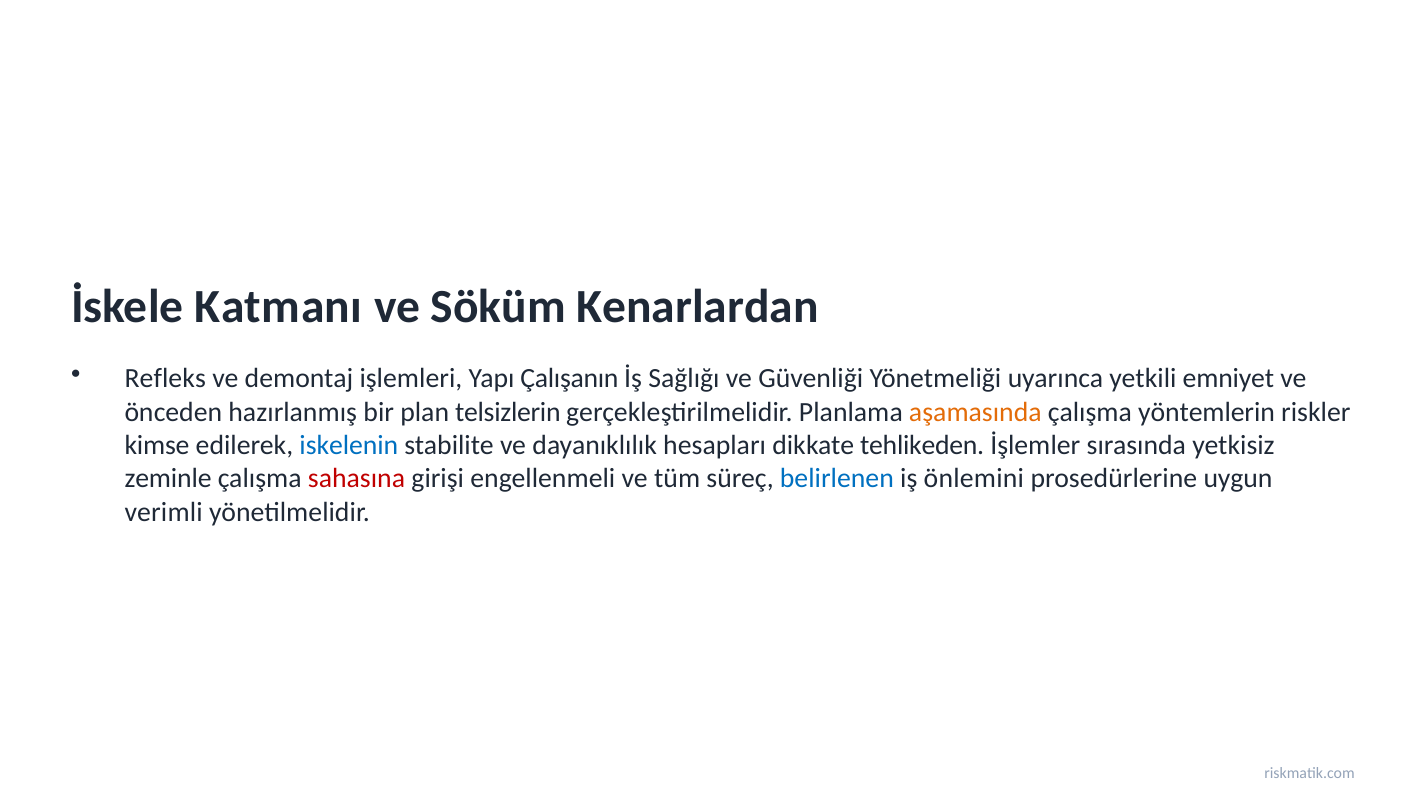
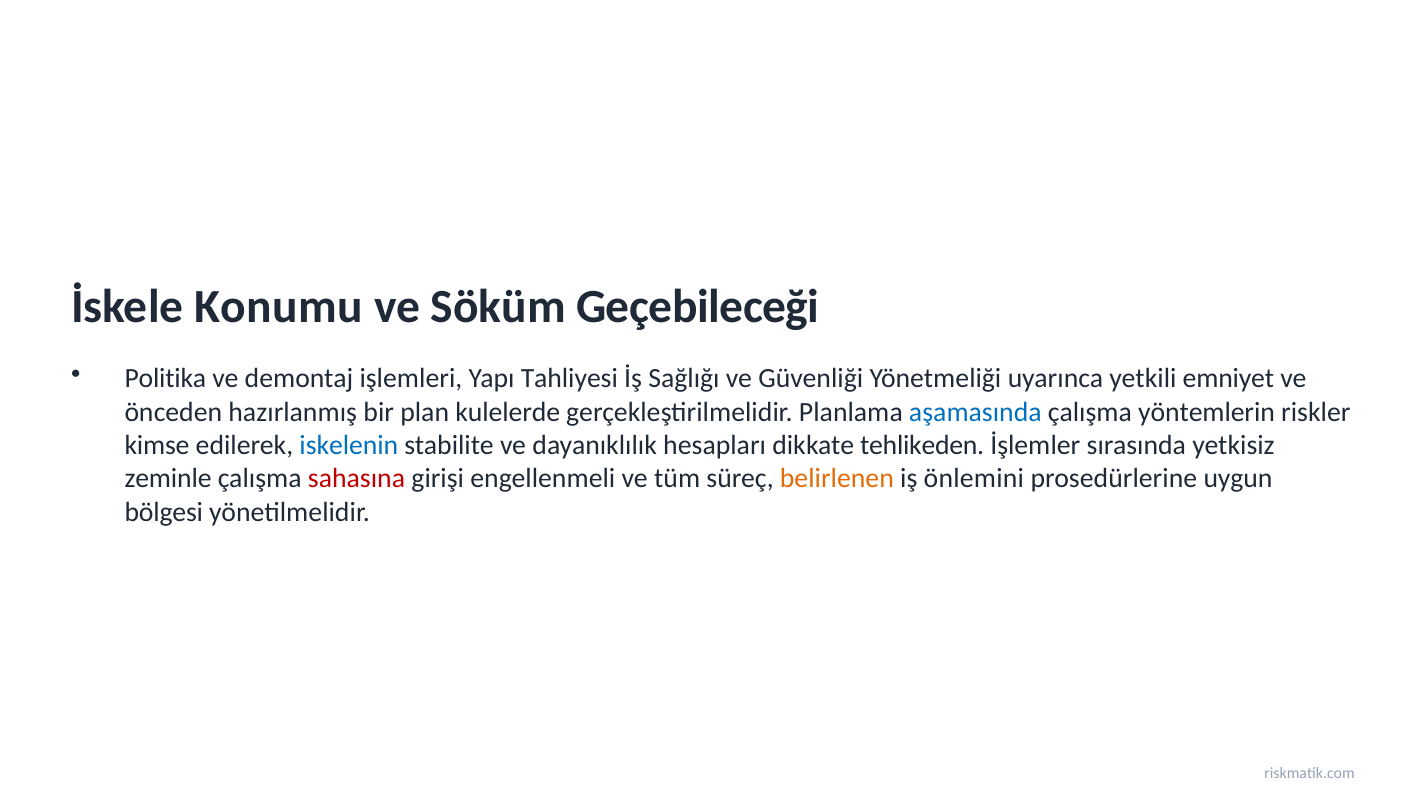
Katmanı: Katmanı -> Konumu (279, 307)
Kenarlardan: Kenarlardan -> Geçebileceği (698, 307)
Refleks: Refleks -> Politika (165, 379)
Çalışanın: Çalışanın -> Tahliyesi (569, 379)
telsizlerin: telsizlerin -> kulelerde (508, 412)
aşamasında colour: orange -> blue (975, 412)
belirlenen colour: blue -> orange (837, 479)
verimli: verimli -> bölgesi (164, 512)
